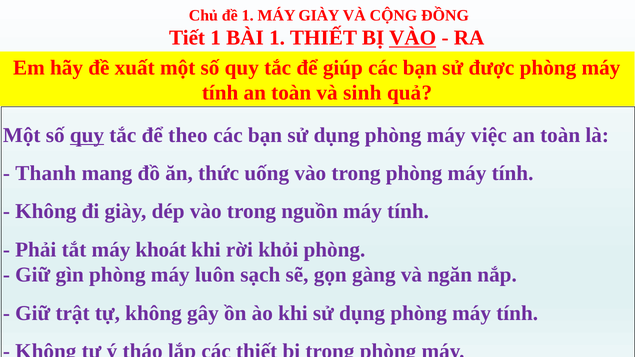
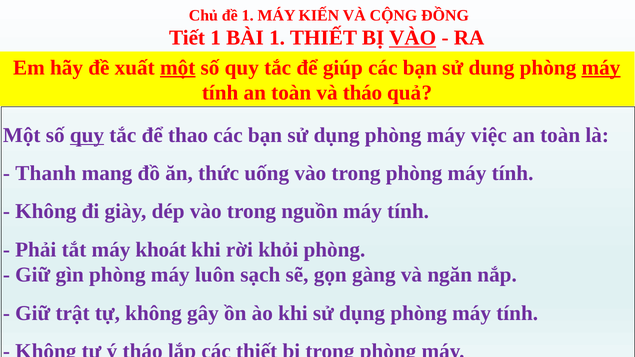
MÁY GIÀY: GIÀY -> KIẾN (319, 15)
một underline: none -> present (178, 68)
được: được -> dung (491, 68)
máy underline: none -> present (601, 68)
và sinh: sinh -> tháo (362, 93)
theo: theo -> thao (188, 135)
